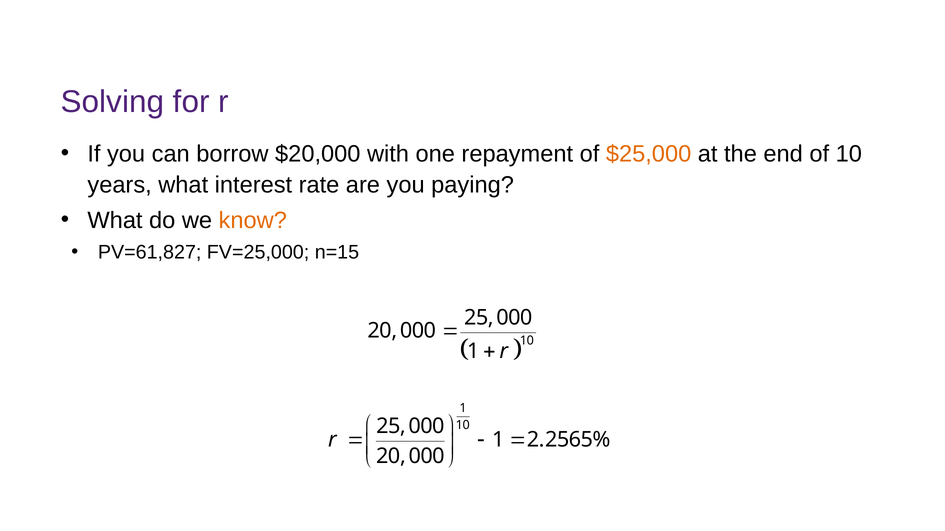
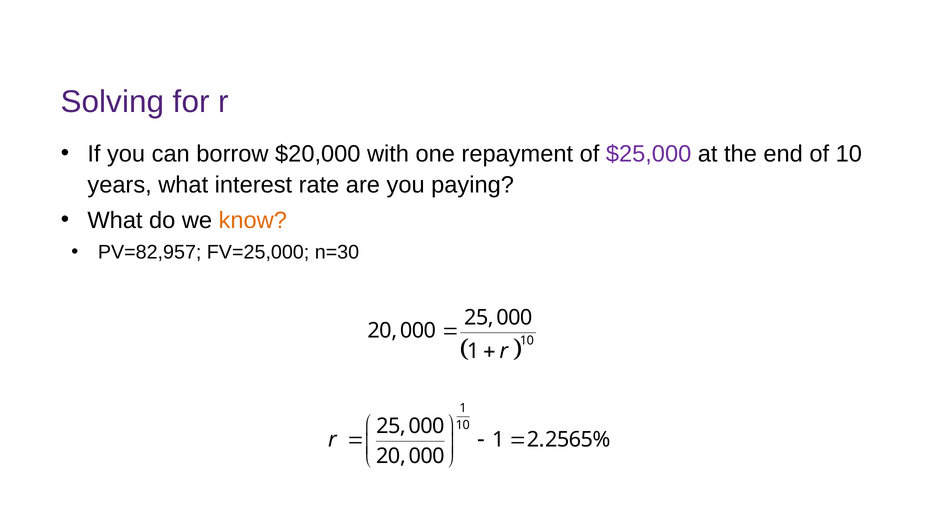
$25,000 colour: orange -> purple (649, 154)
PV=61,827: PV=61,827 -> PV=82,957 (150, 252)
n=15: n=15 -> n=30 (337, 252)
